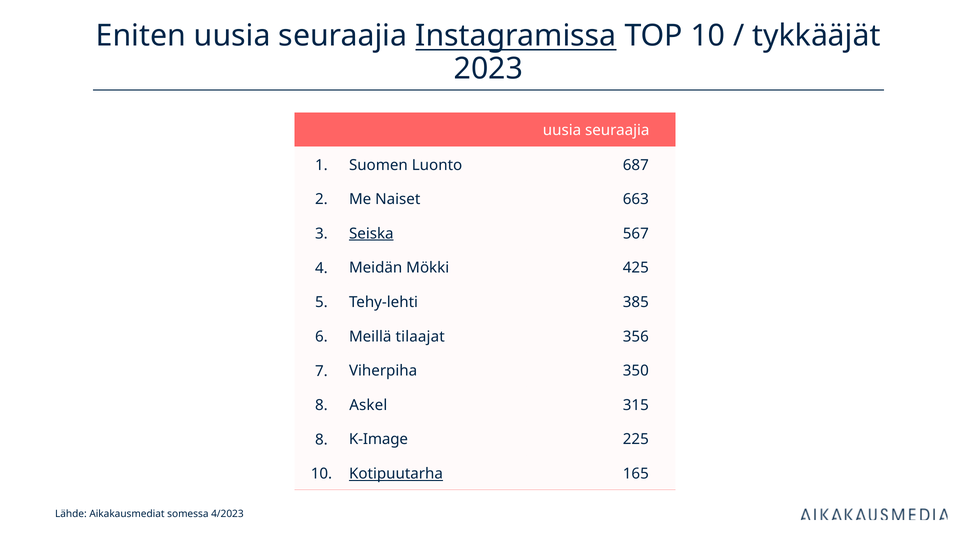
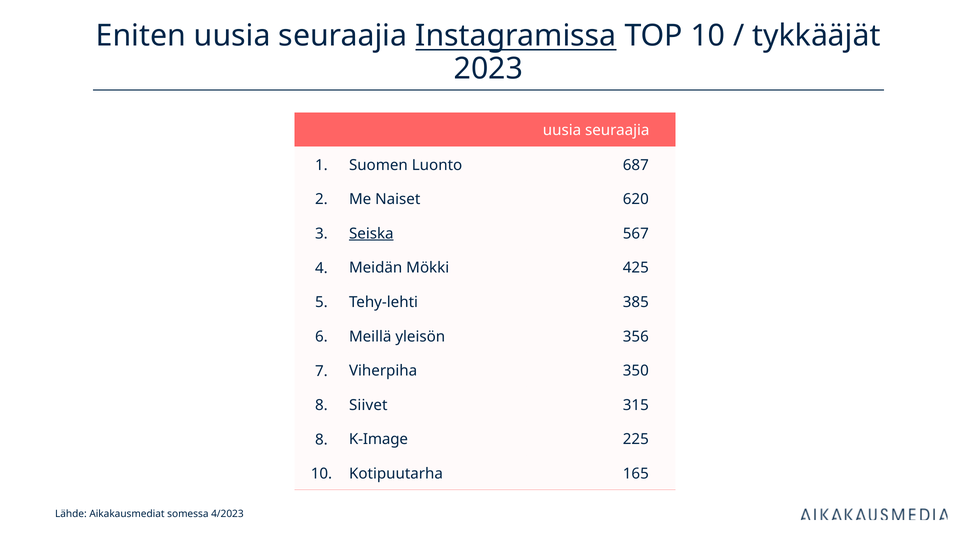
663: 663 -> 620 (636, 199)
tilaajat: tilaajat -> yleisön (420, 336)
Askel: Askel -> Siivet (368, 405)
Kotipuutarha underline: present -> none (396, 473)
